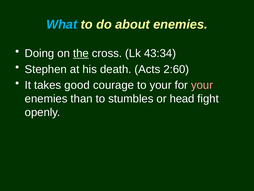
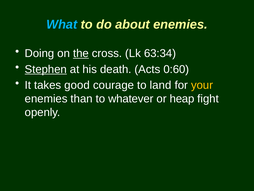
43:34: 43:34 -> 63:34 (160, 53)
Stephen underline: none -> present (46, 69)
2:60: 2:60 -> 0:60 (176, 69)
to your: your -> land (161, 85)
your colour: pink -> yellow (202, 85)
stumbles: stumbles -> whatever (131, 98)
head: head -> heap (182, 98)
